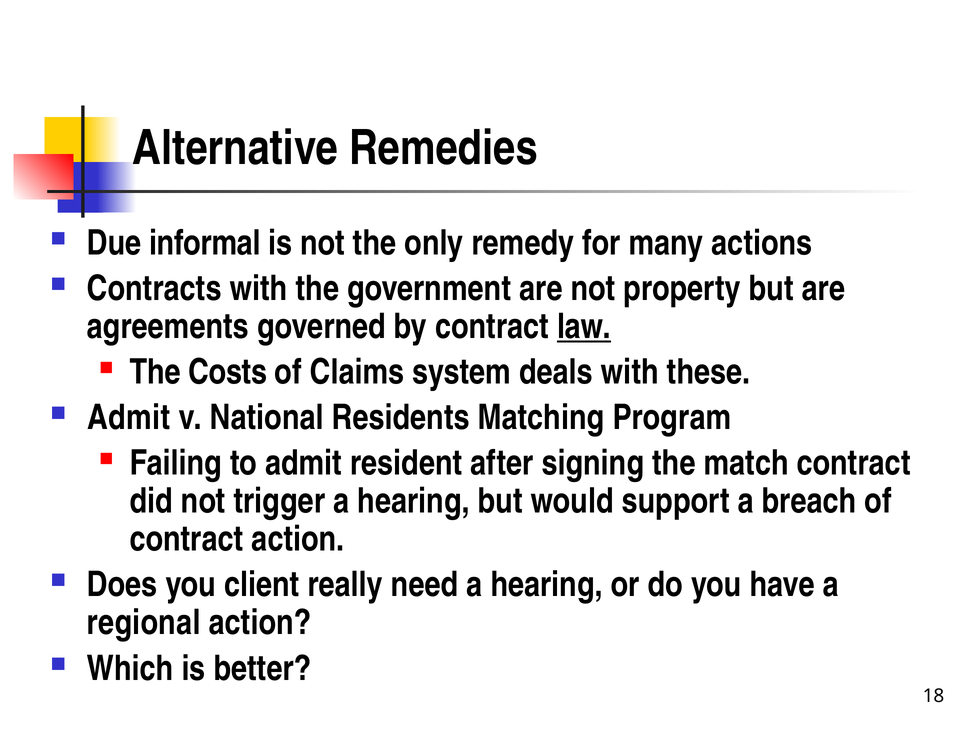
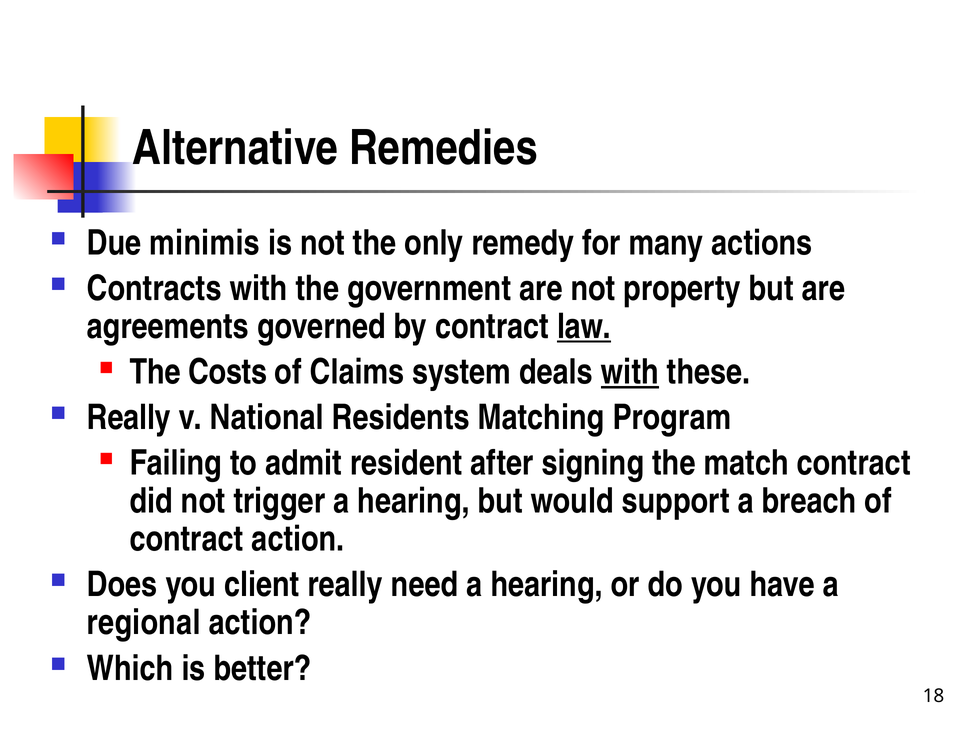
informal: informal -> minimis (205, 243)
with underline: none -> present (630, 372)
Admit: Admit -> Really (129, 418)
